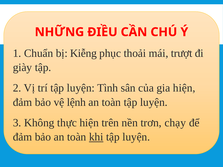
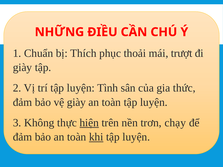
Kiễng: Kiễng -> Thích (83, 53)
gia hiện: hiện -> thức (184, 88)
vệ lệnh: lệnh -> giày (76, 102)
hiện underline: none -> present (89, 123)
